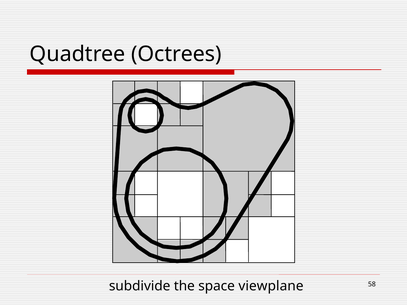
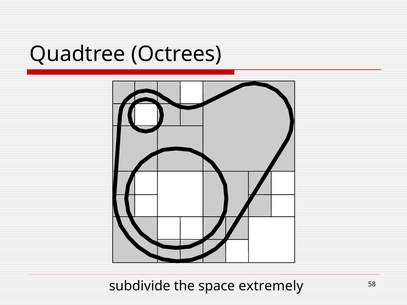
viewplane: viewplane -> extremely (271, 286)
